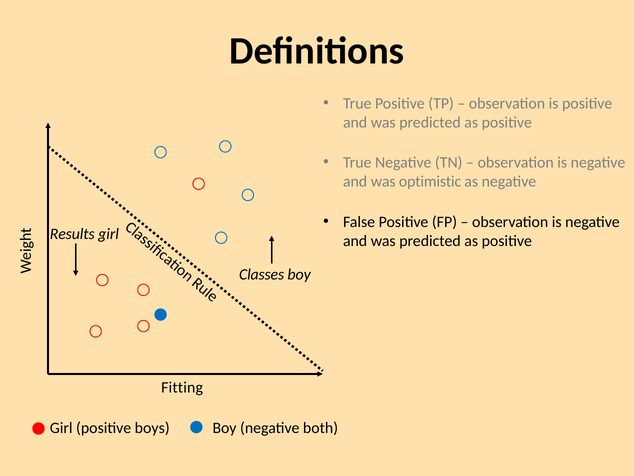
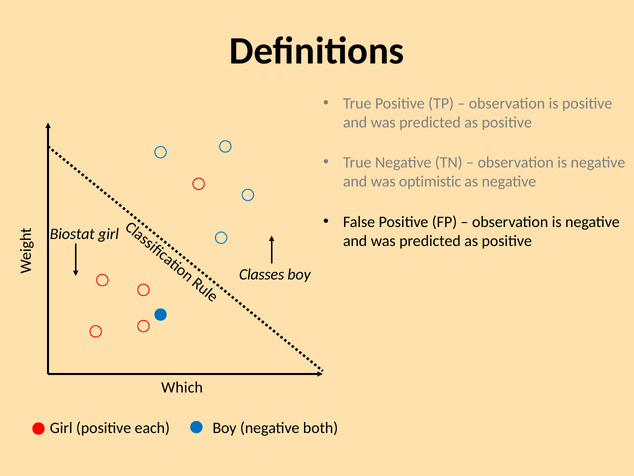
Results: Results -> Biostat (72, 234)
Fitting: Fitting -> Which (182, 387)
boys: boys -> each (152, 428)
